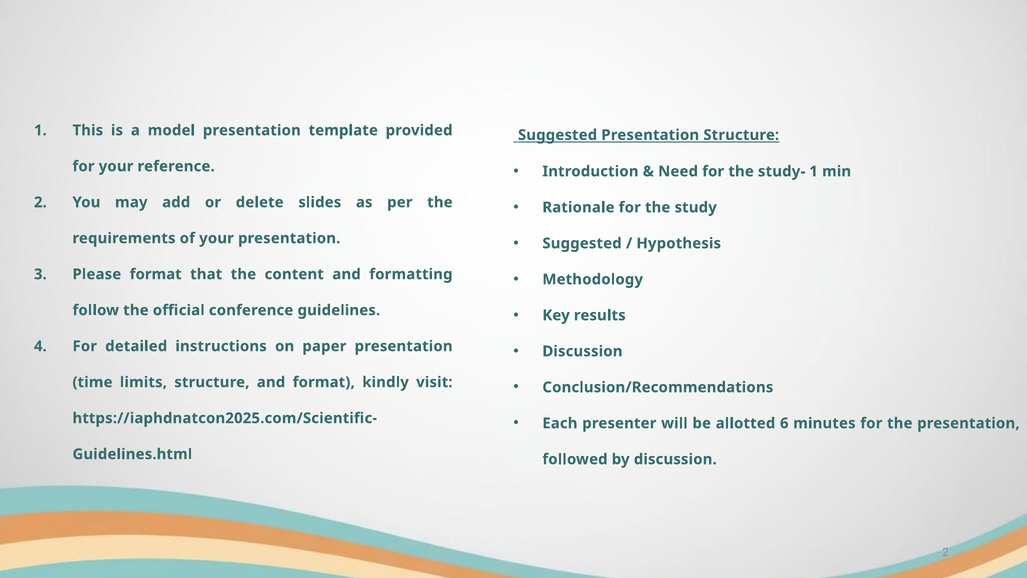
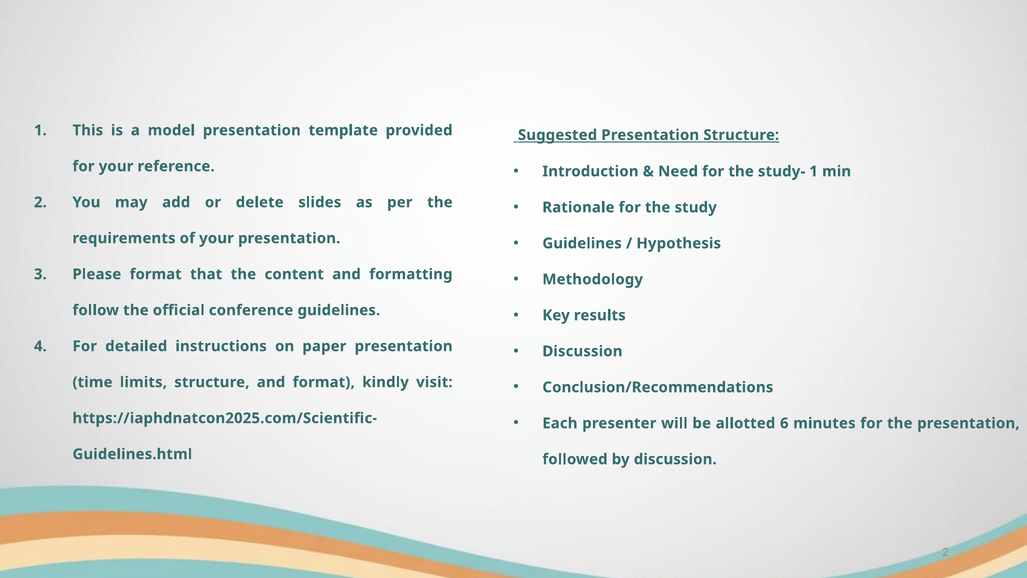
Suggested: Suggested -> Guidelines (582, 243)
